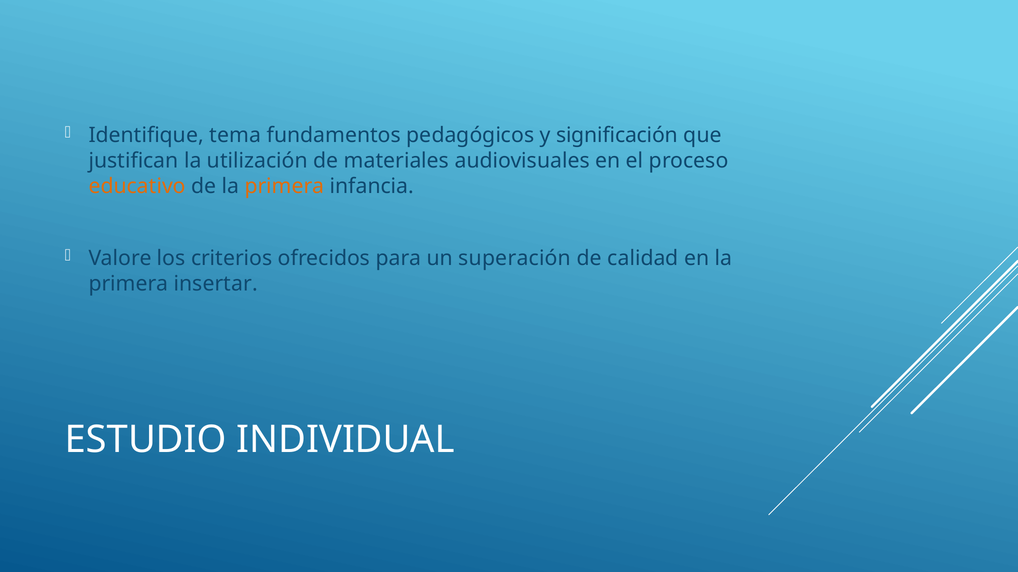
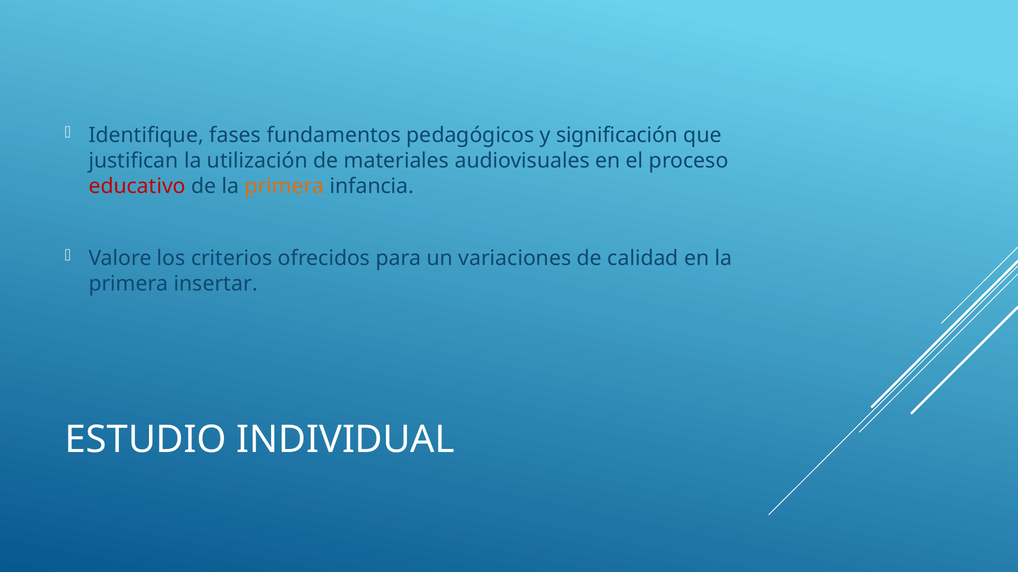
tema: tema -> fases (235, 135)
educativo colour: orange -> red (137, 186)
superación: superación -> variaciones (515, 258)
